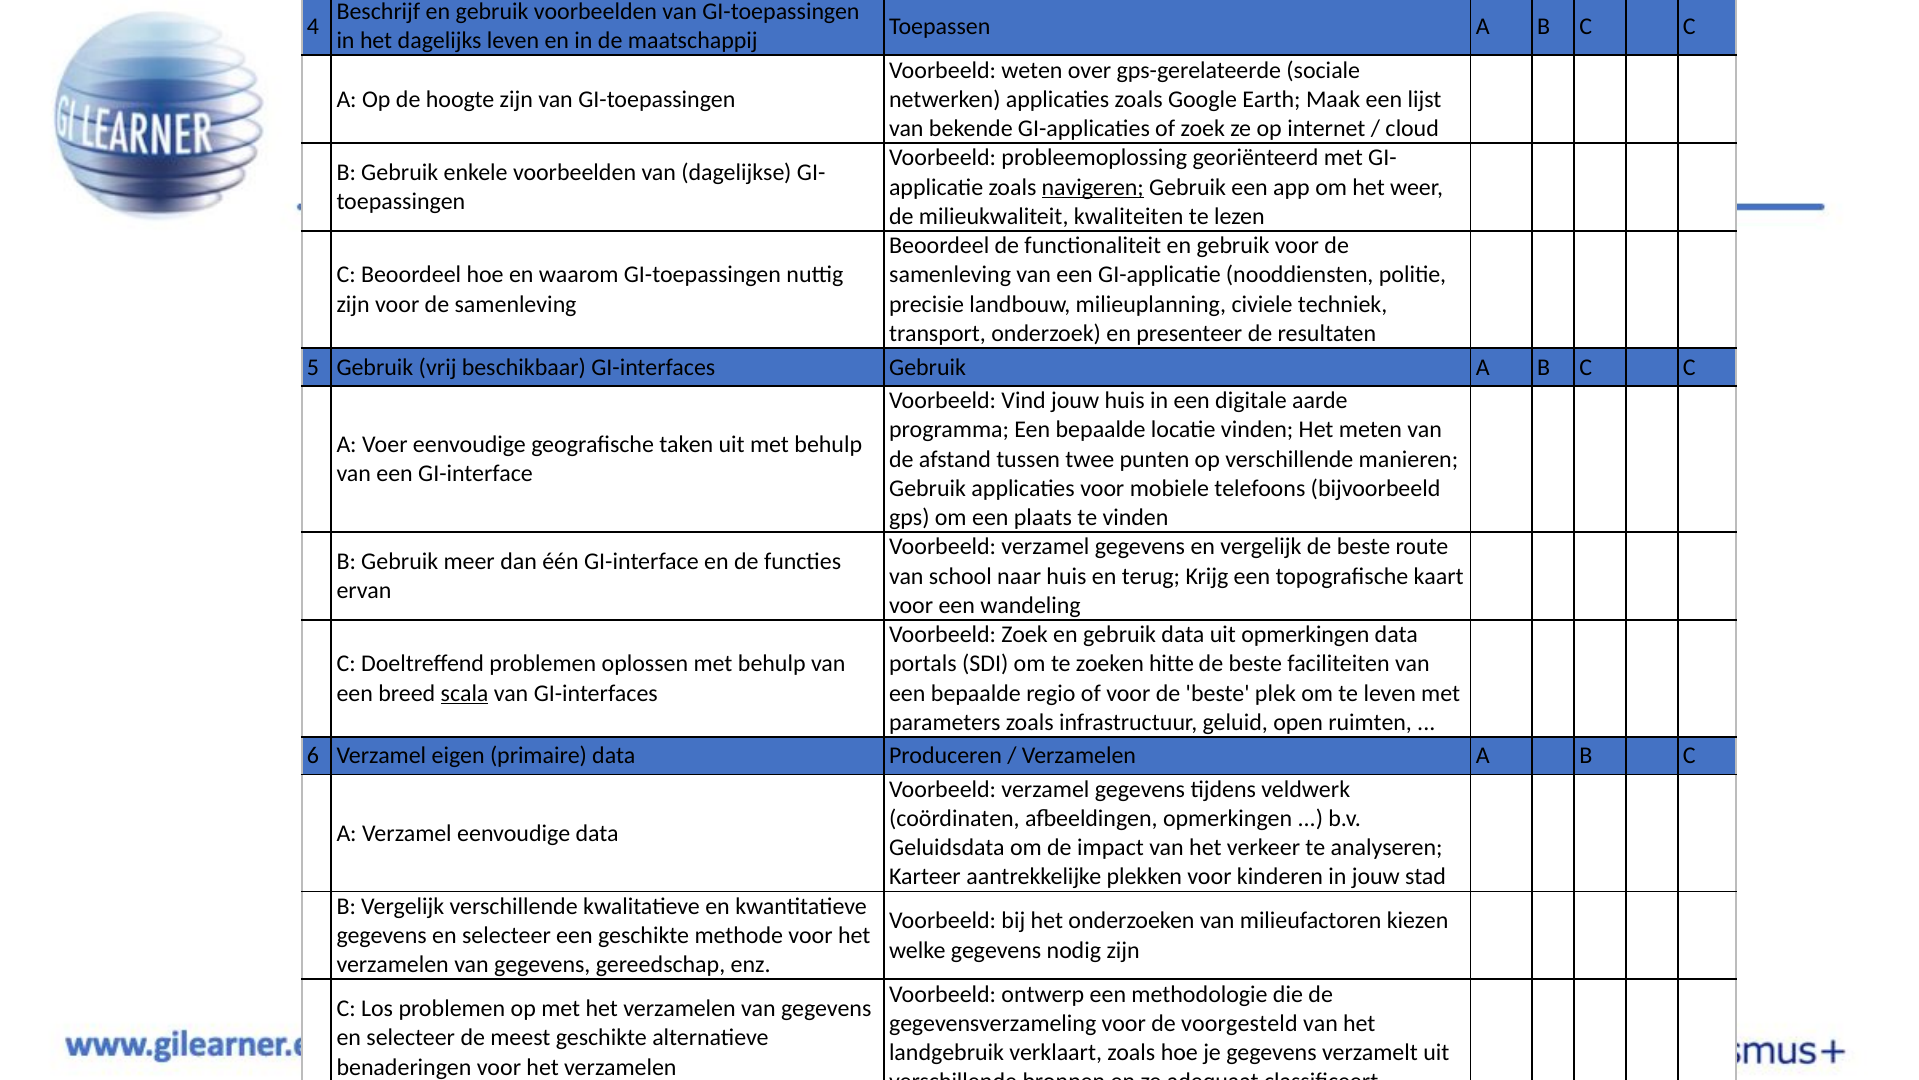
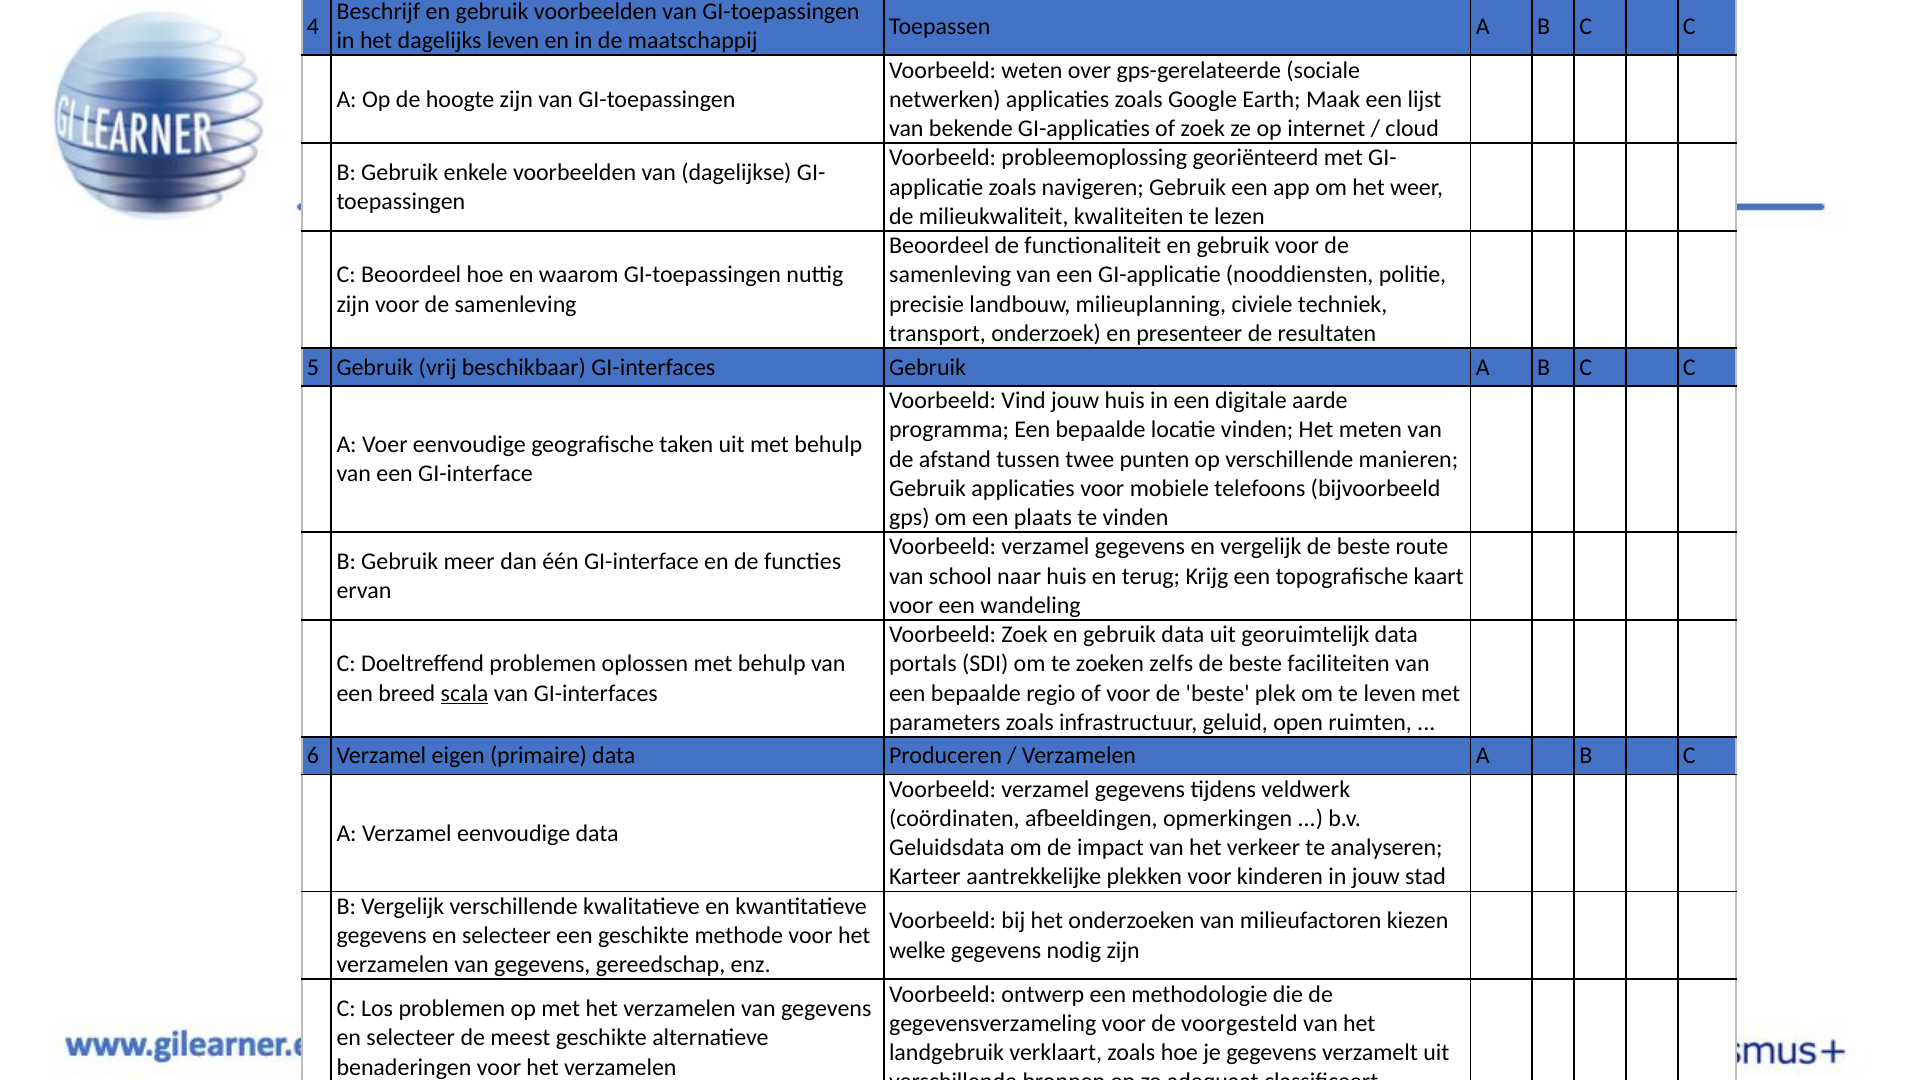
navigeren underline: present -> none (1093, 187)
uit opmerkingen: opmerkingen -> georuimtelijk (1305, 634)
hitte: hitte -> zelfs (1171, 664)
